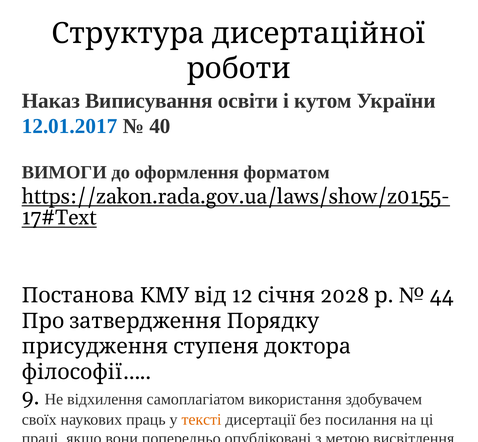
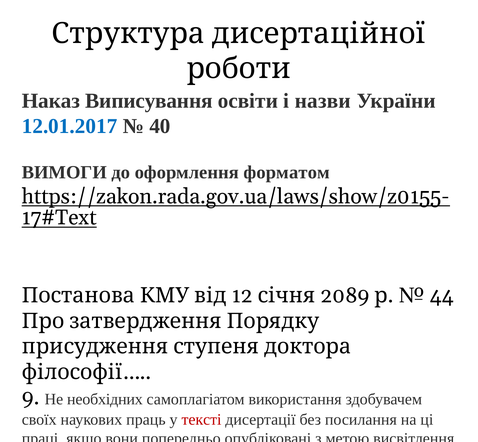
кутом: кутом -> назви (323, 101)
2028: 2028 -> 2089 (345, 296)
відхилення: відхилення -> необхідних (105, 399)
тексті colour: orange -> red (201, 420)
